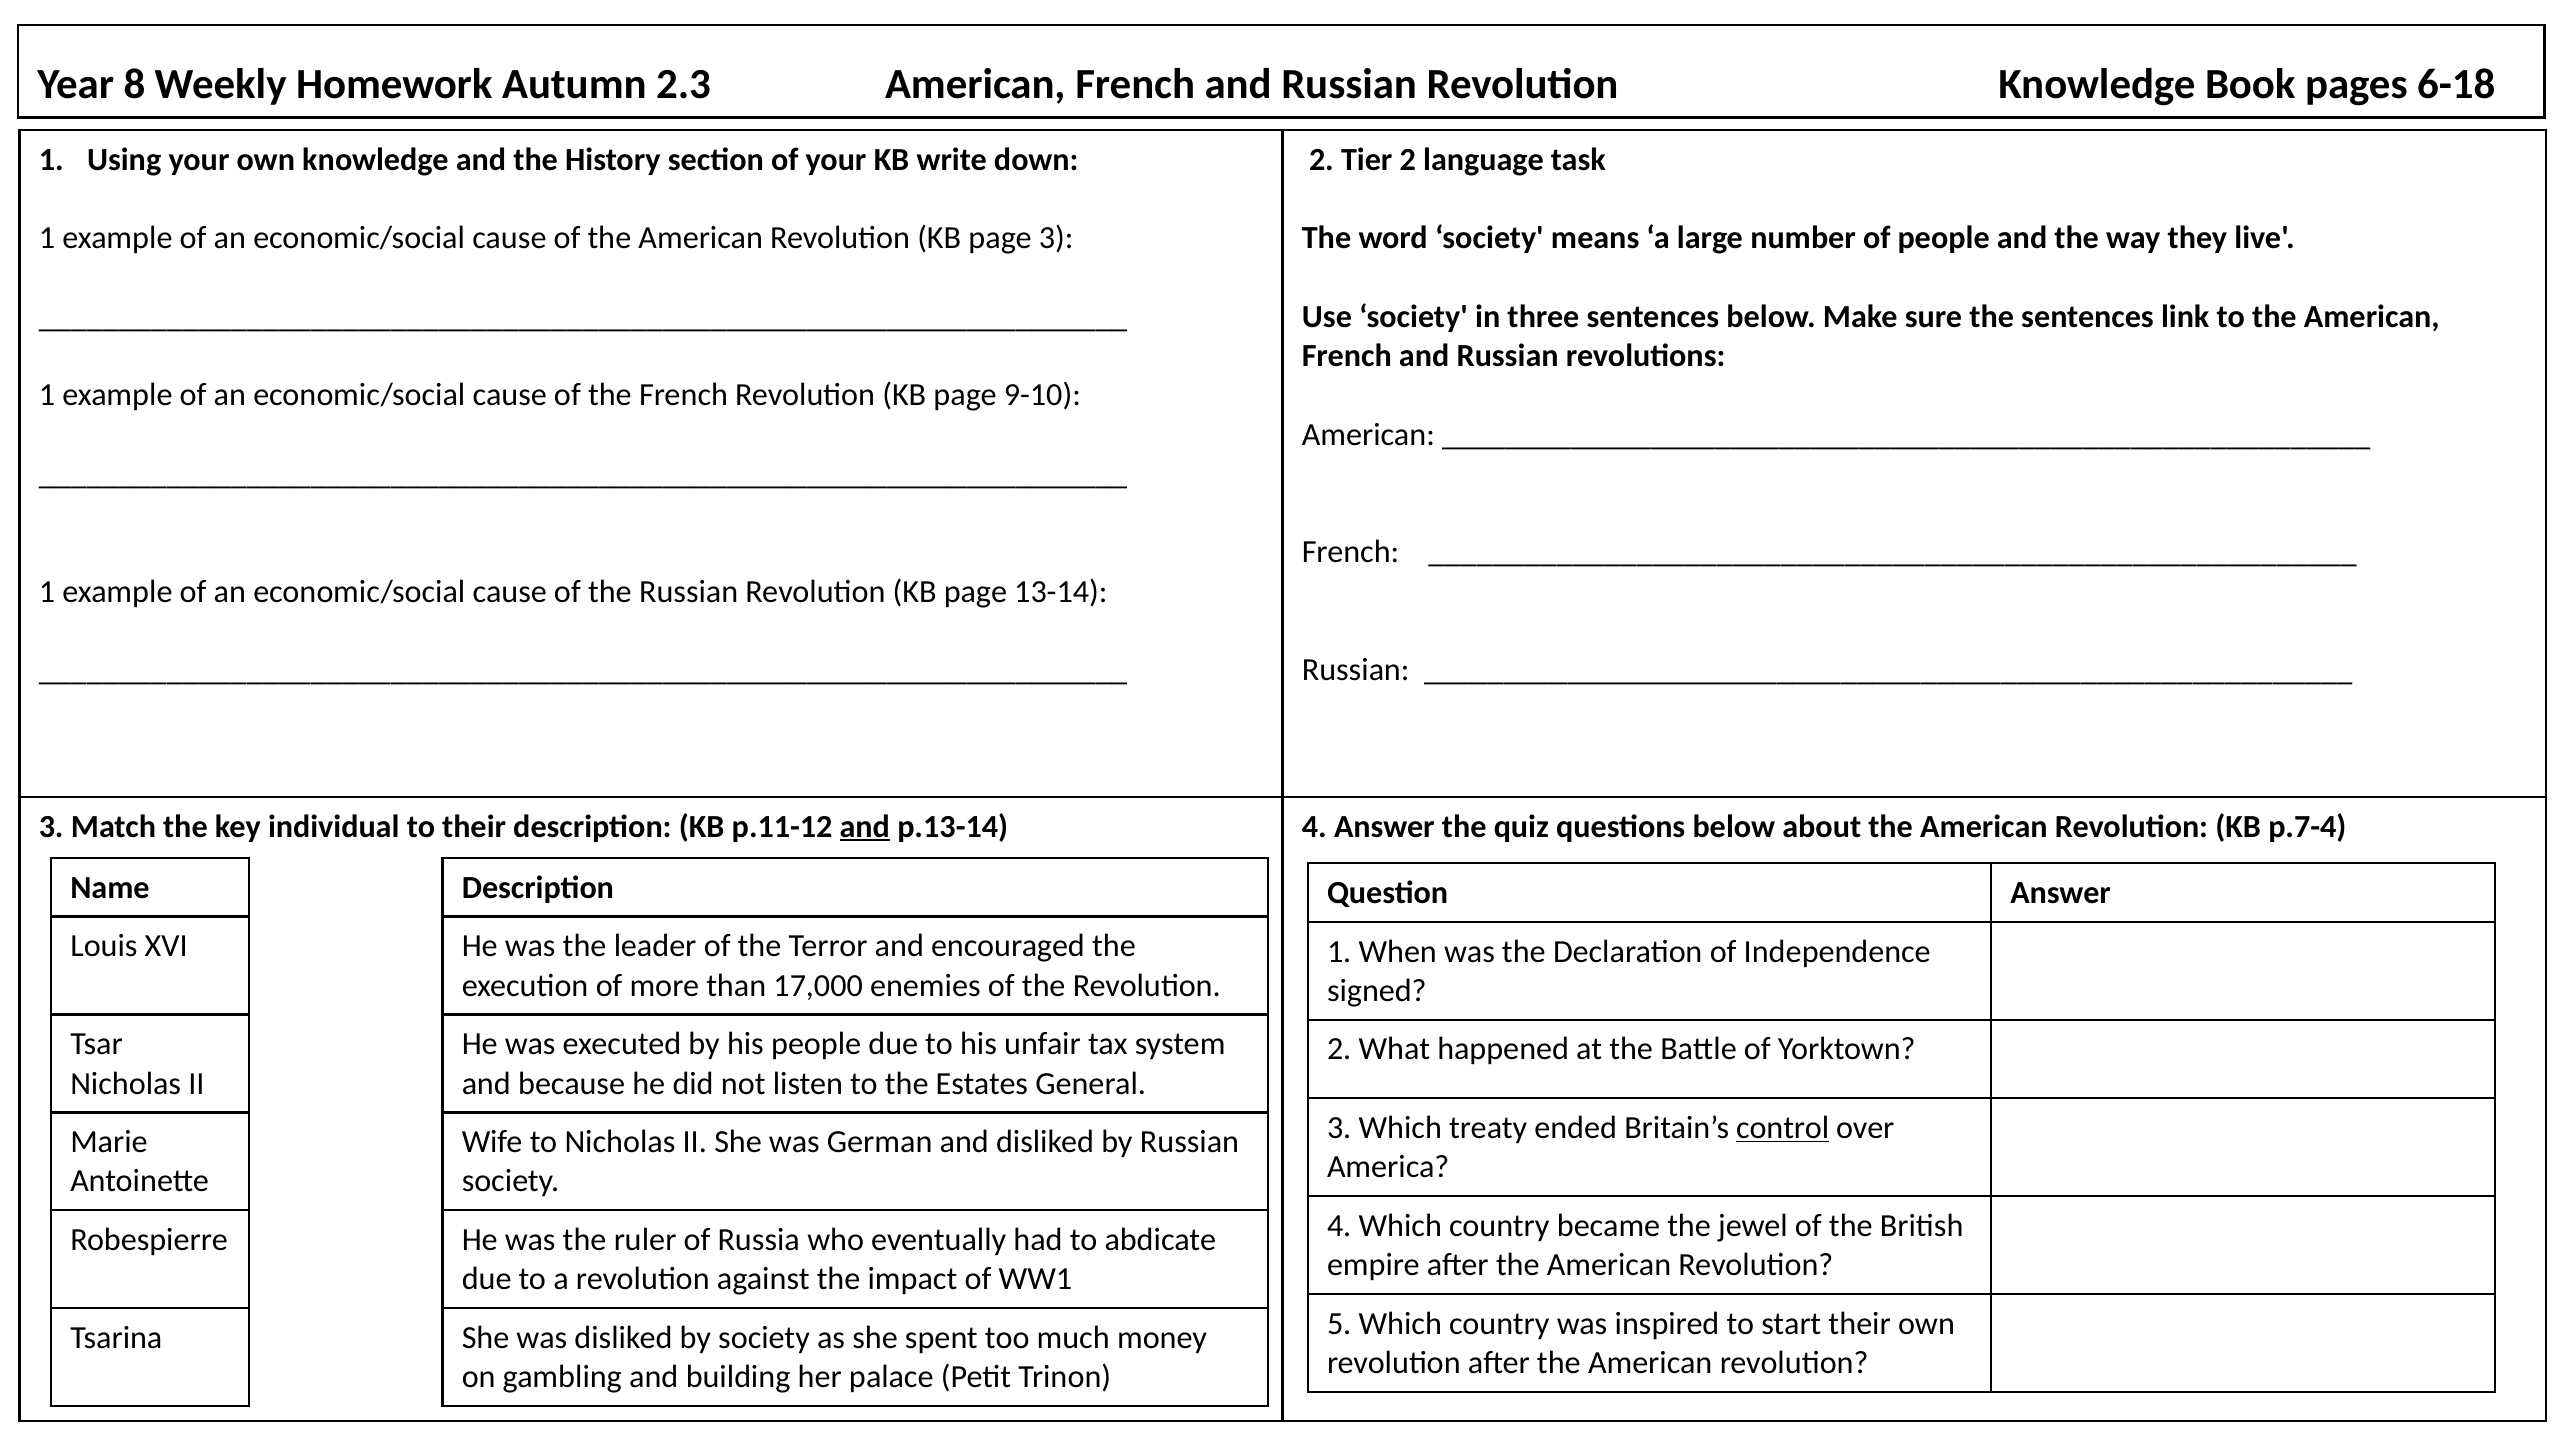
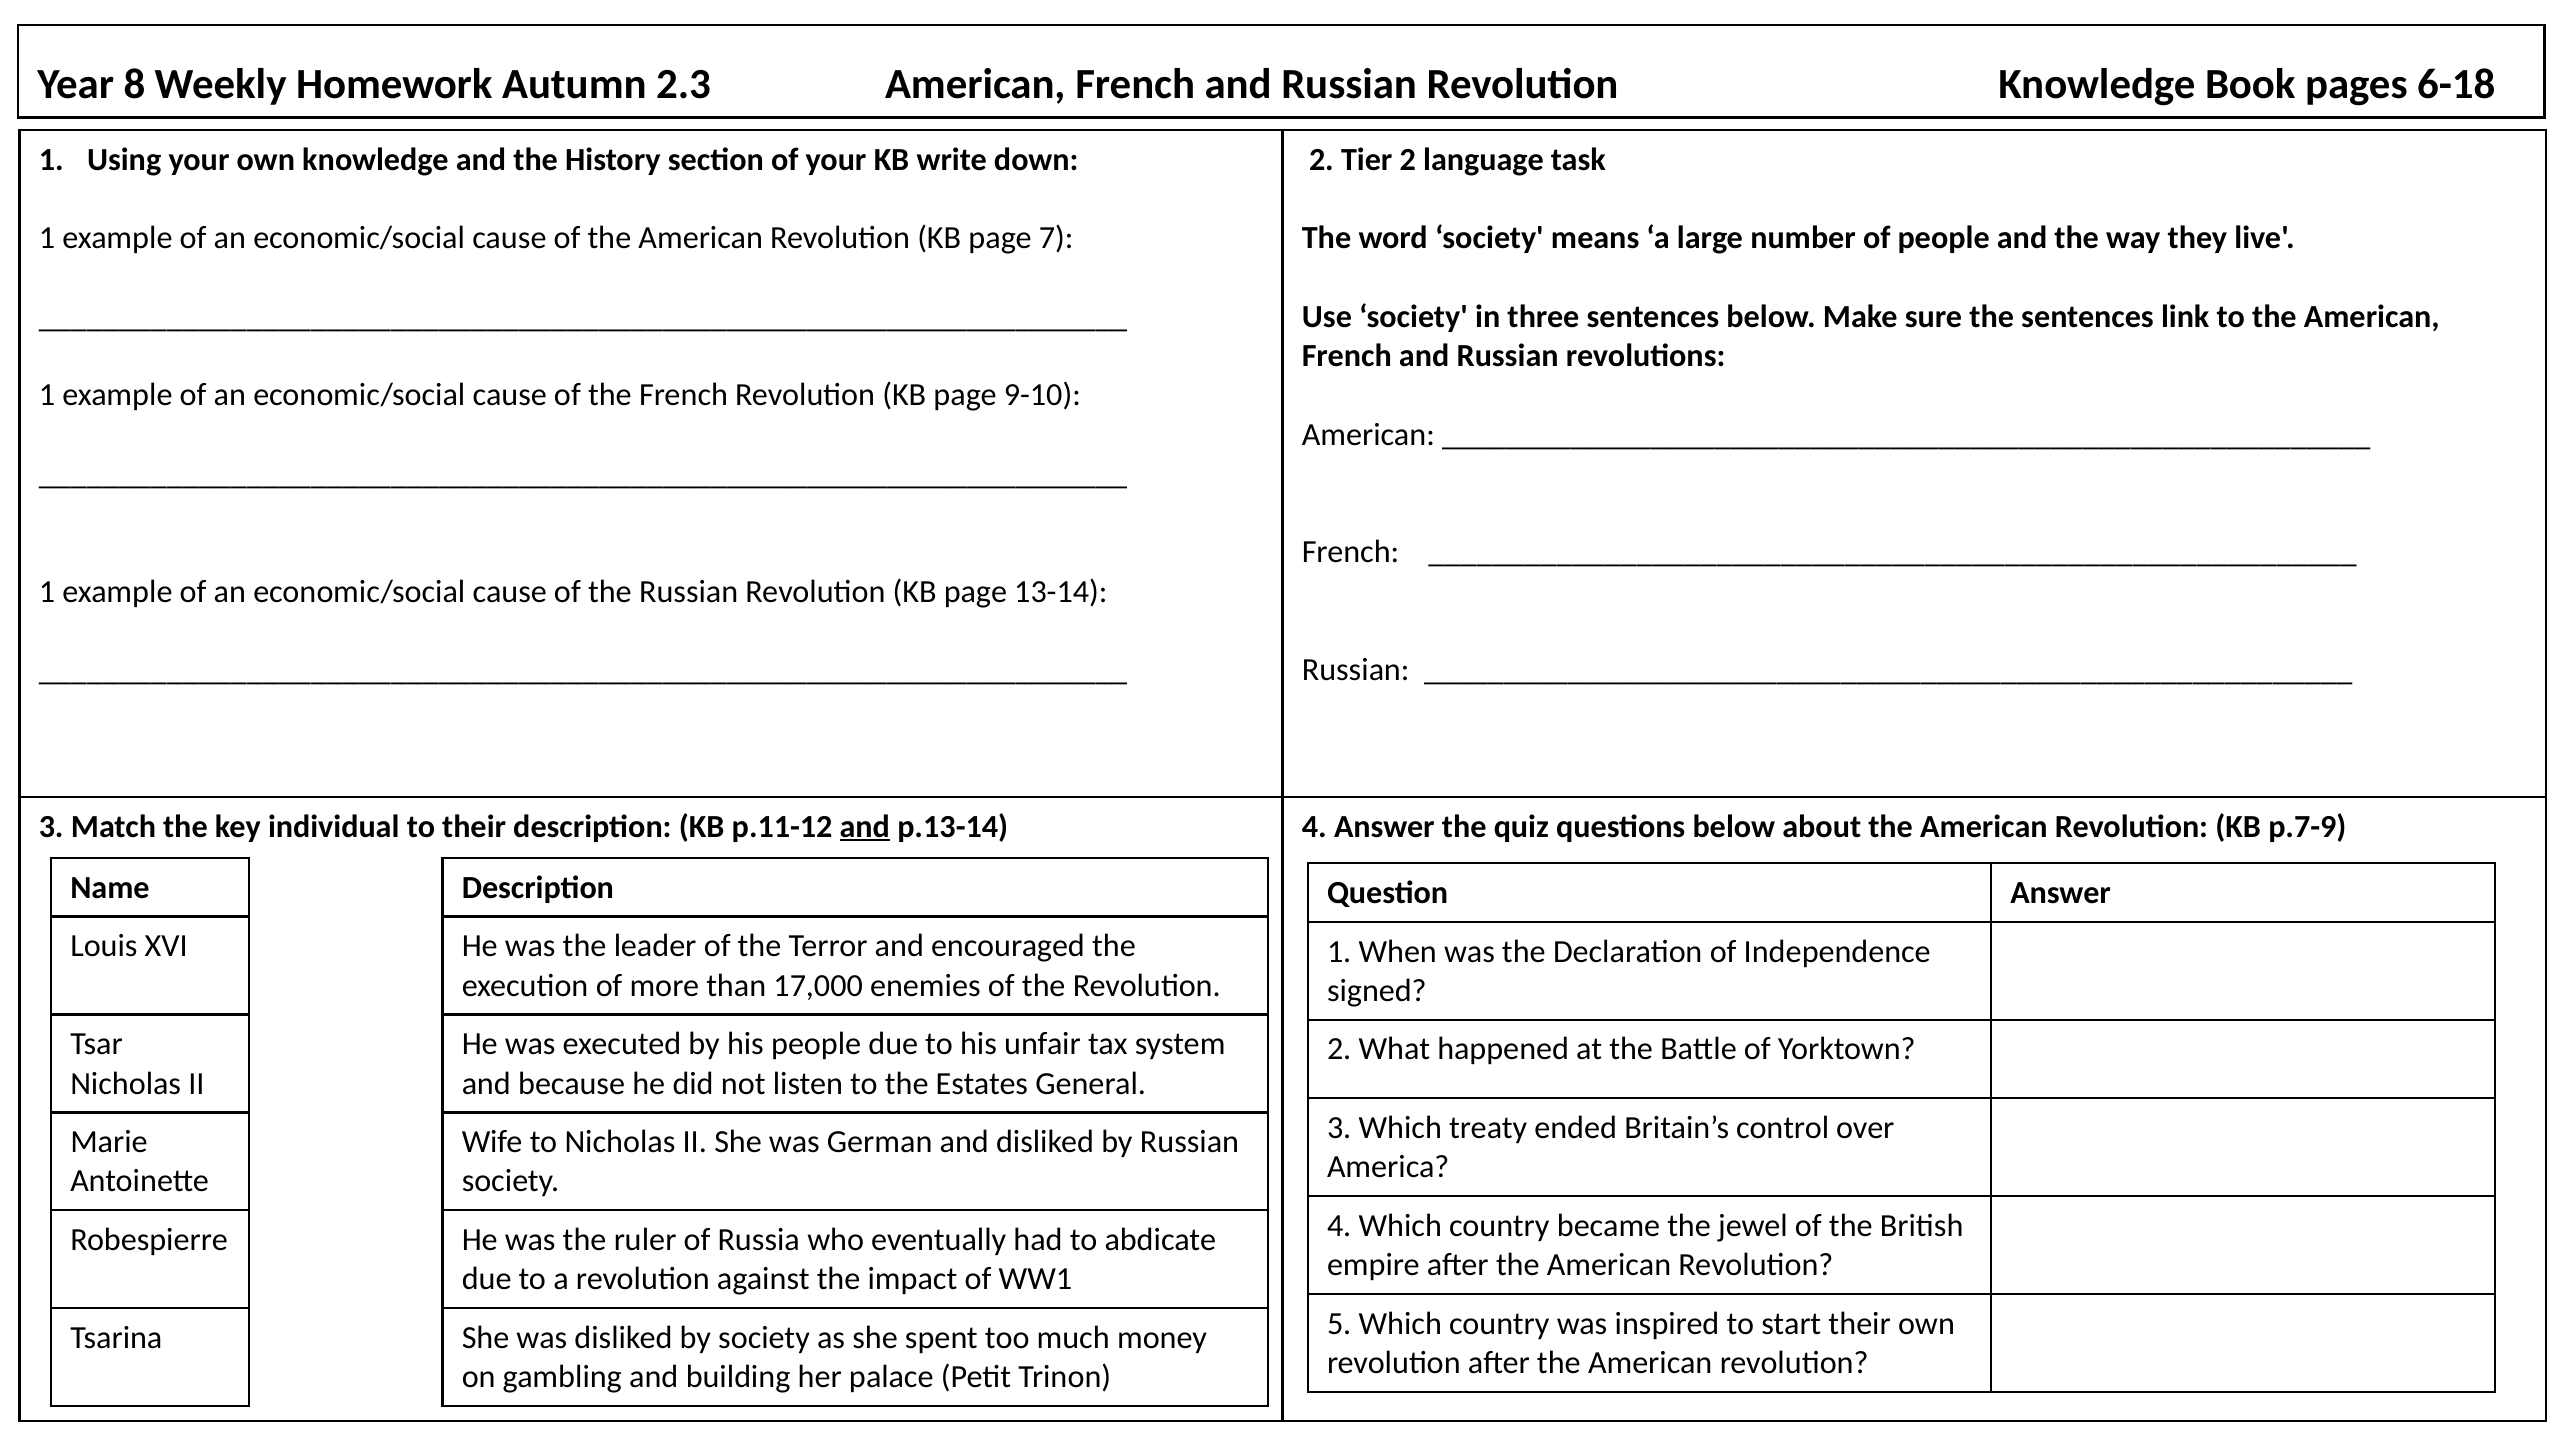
page 3: 3 -> 7 (1056, 238)
p.7-4: p.7-4 -> p.7-9 (2307, 827)
control underline: present -> none (1783, 1128)
